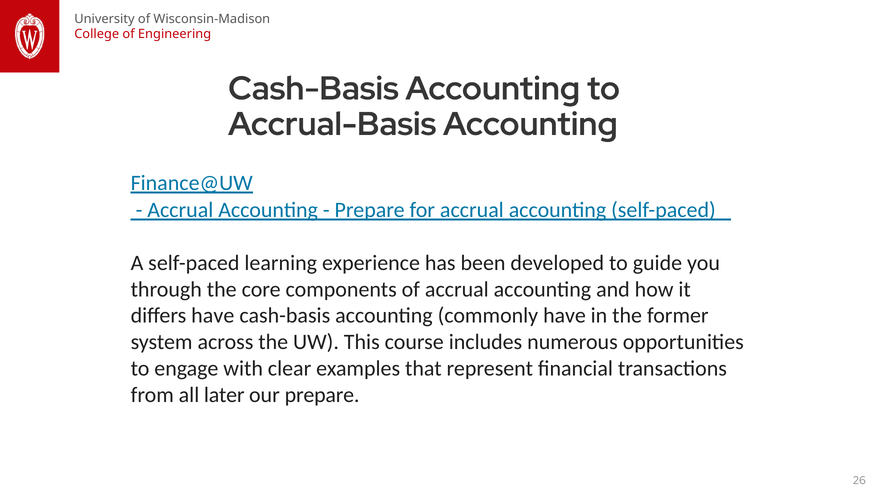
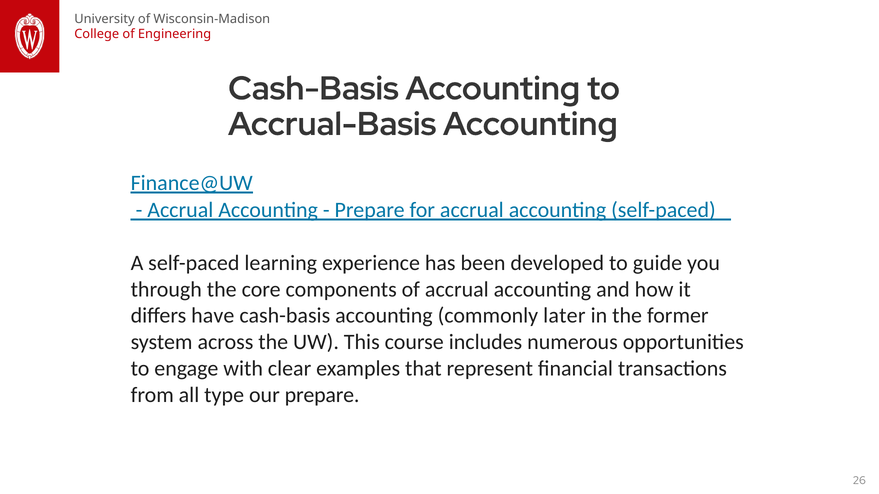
commonly have: have -> later (564, 316)
later: later -> type (224, 395)
